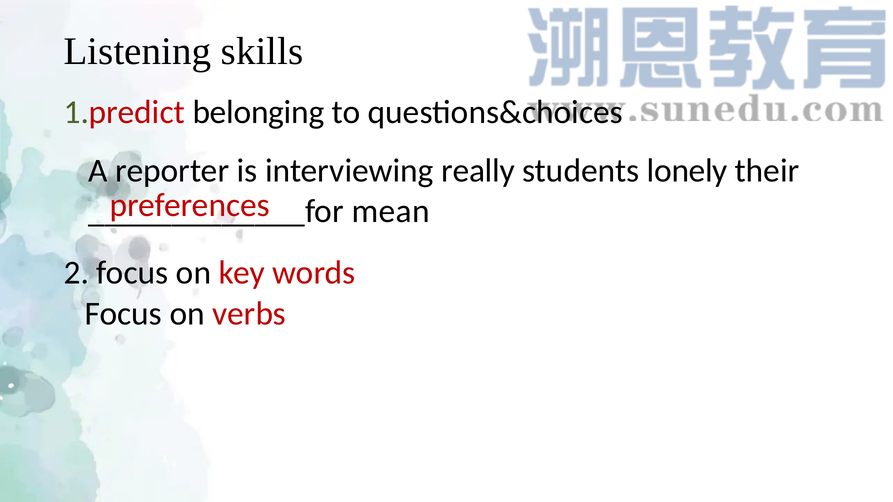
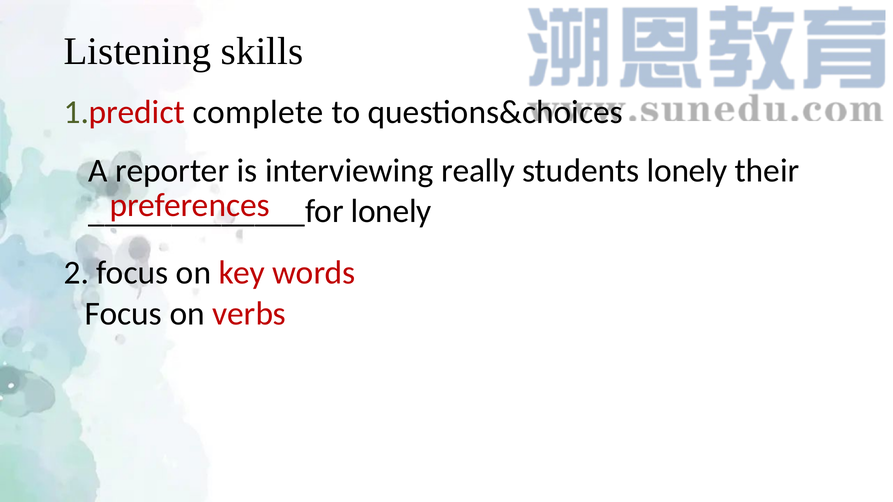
belonging: belonging -> complete (258, 112)
mean: mean -> lonely (391, 211)
